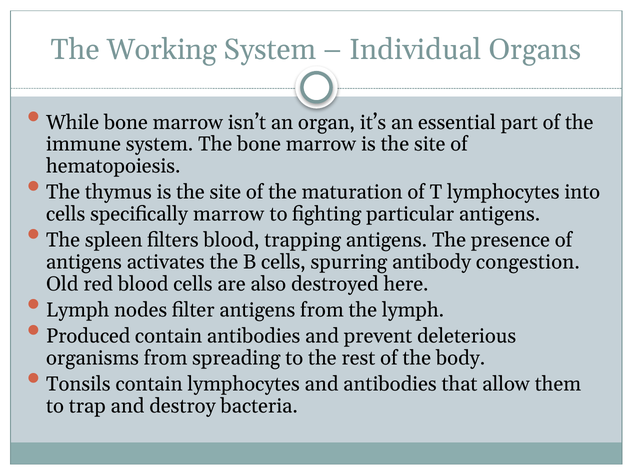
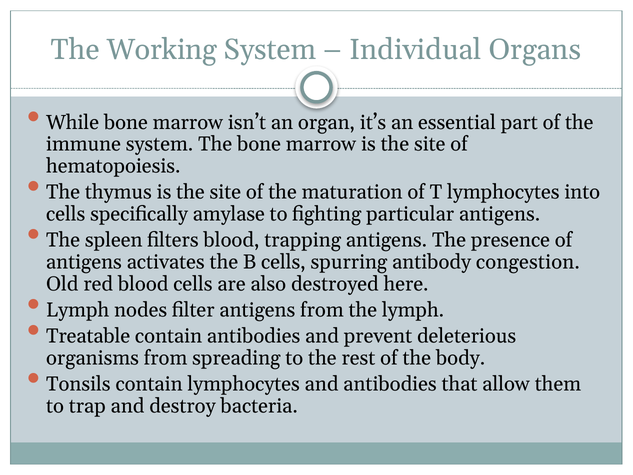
specifically marrow: marrow -> amylase (229, 214)
Produced: Produced -> Treatable (88, 336)
